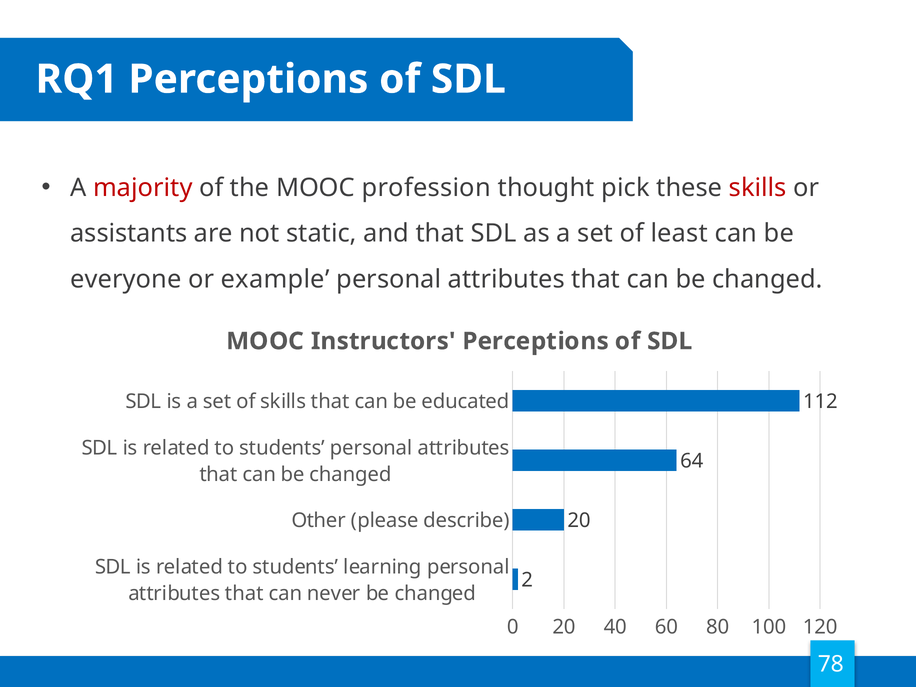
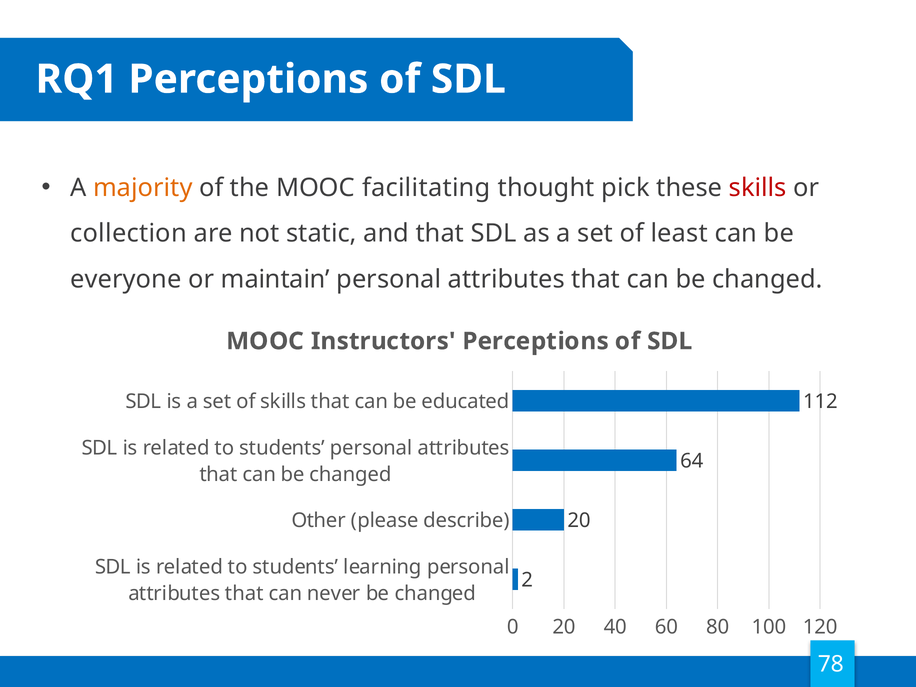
majority colour: red -> orange (143, 188)
profession: profession -> facilitating (426, 188)
assistants: assistants -> collection (129, 234)
example: example -> maintain (275, 279)
